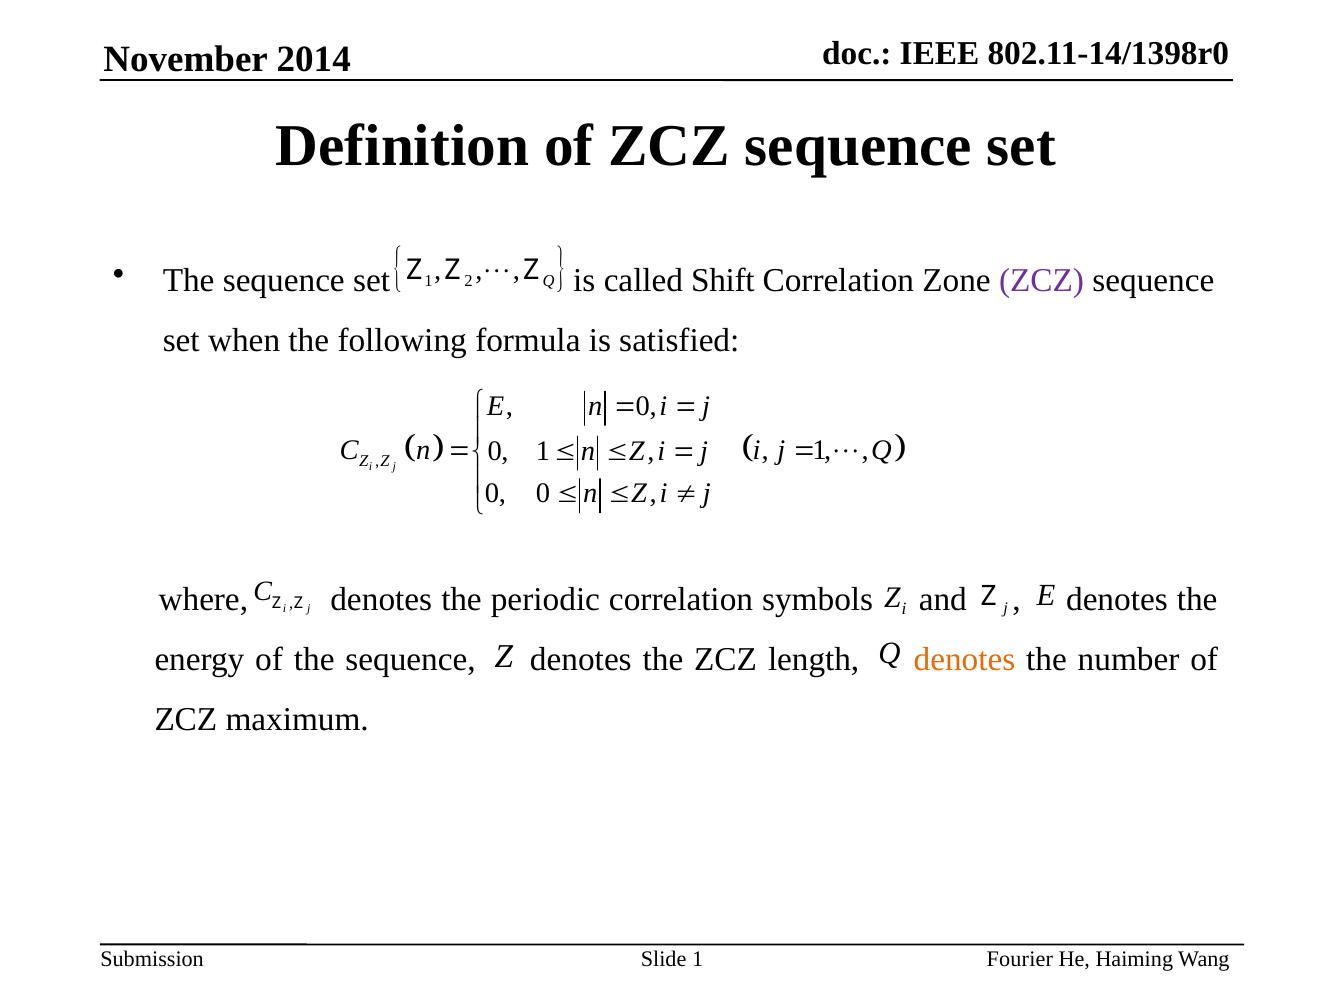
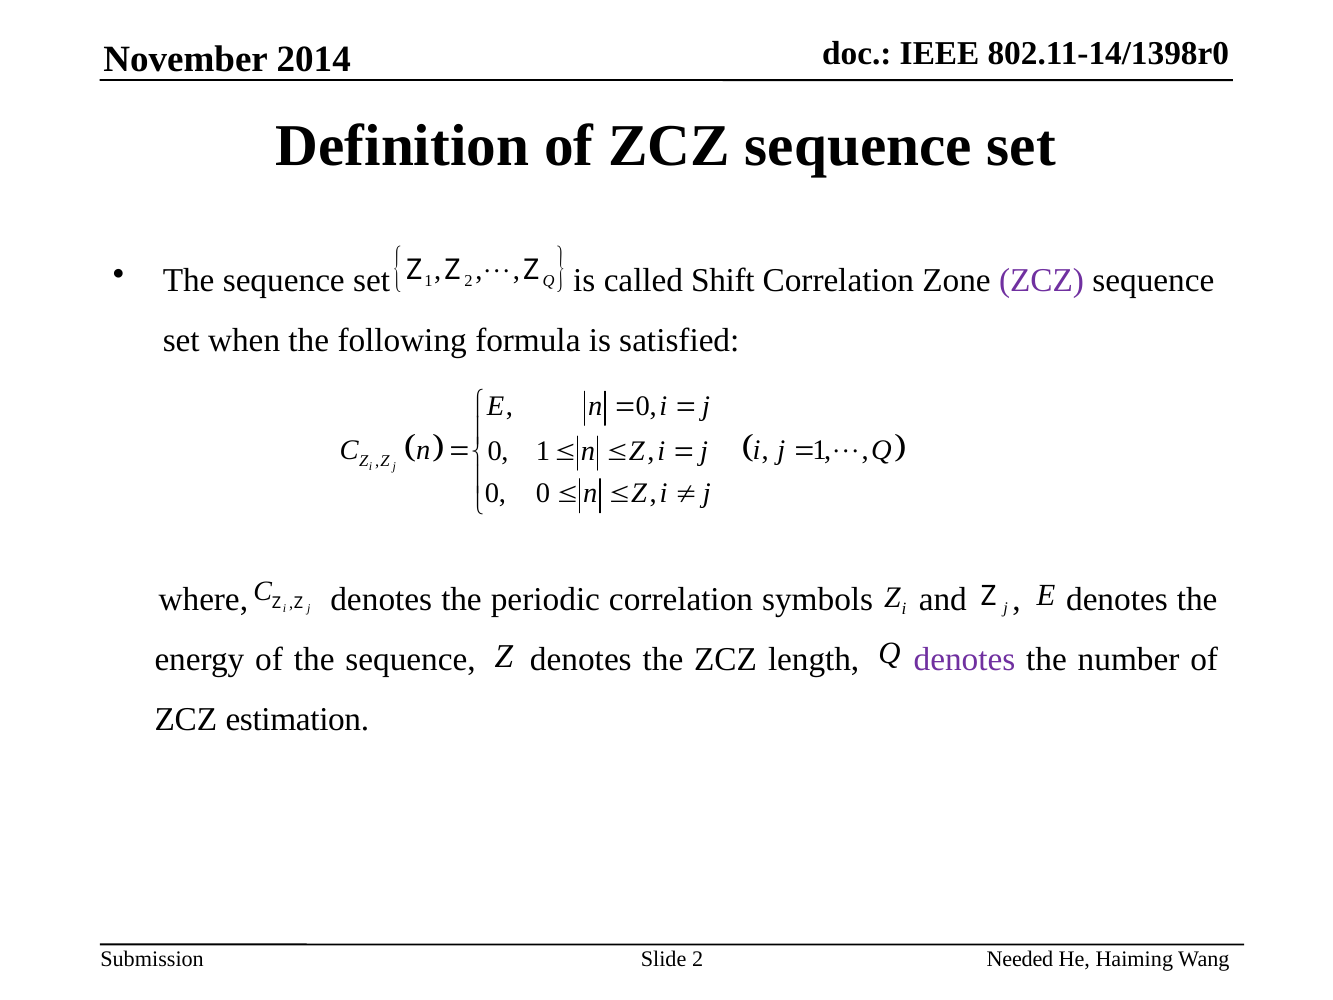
denotes colour: orange -> purple (964, 659)
maximum: maximum -> estimation (297, 719)
Slide 1: 1 -> 2 (698, 959)
Fourier: Fourier -> Needed (1020, 959)
